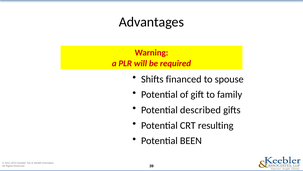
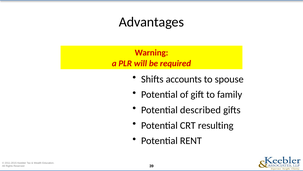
financed: financed -> accounts (184, 79)
BEEN: BEEN -> RENT (191, 140)
